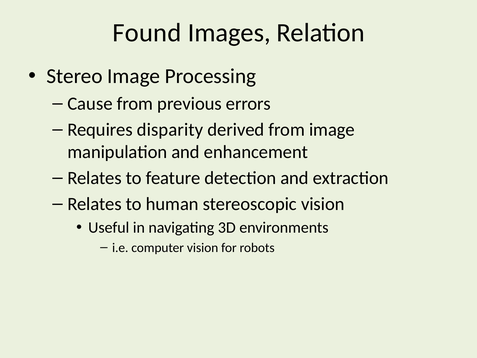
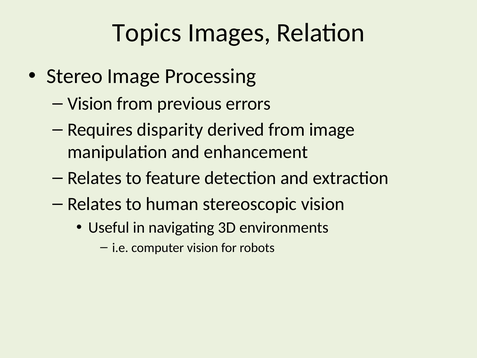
Found: Found -> Topics (147, 33)
Cause: Cause -> Vision (90, 104)
